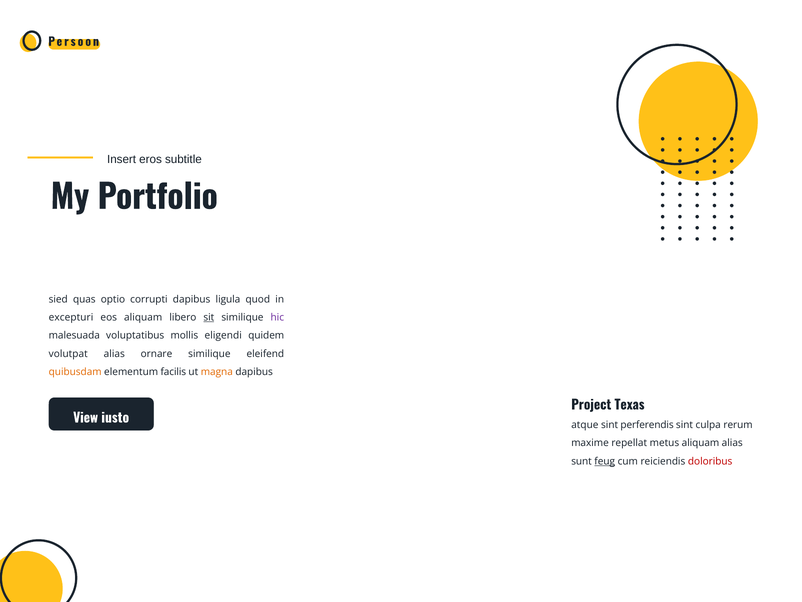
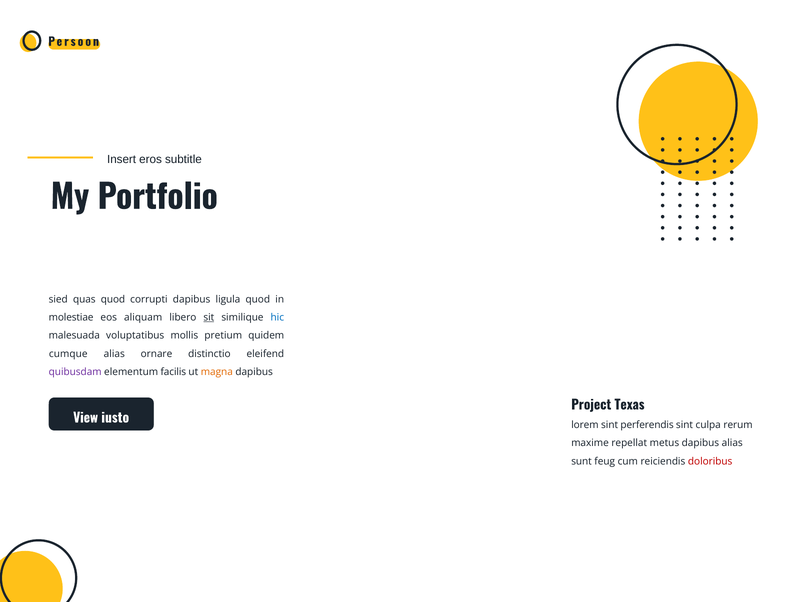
quas optio: optio -> quod (113, 299)
excepturi: excepturi -> molestiae (71, 317)
hic colour: purple -> blue (277, 317)
eligendi: eligendi -> pretium (223, 335)
volutpat: volutpat -> cumque (68, 353)
ornare similique: similique -> distinctio (209, 353)
quibusdam colour: orange -> purple (75, 372)
atque: atque -> lorem (585, 425)
metus aliquam: aliquam -> dapibus (700, 443)
feug underline: present -> none (605, 461)
